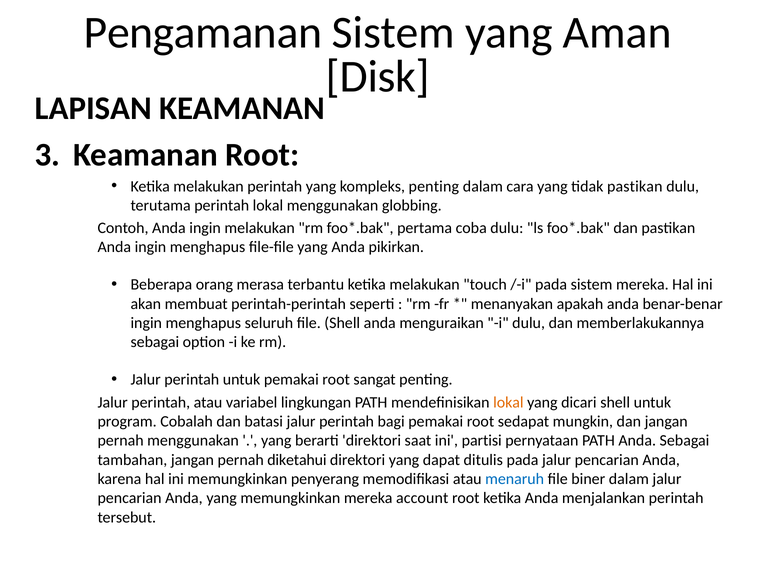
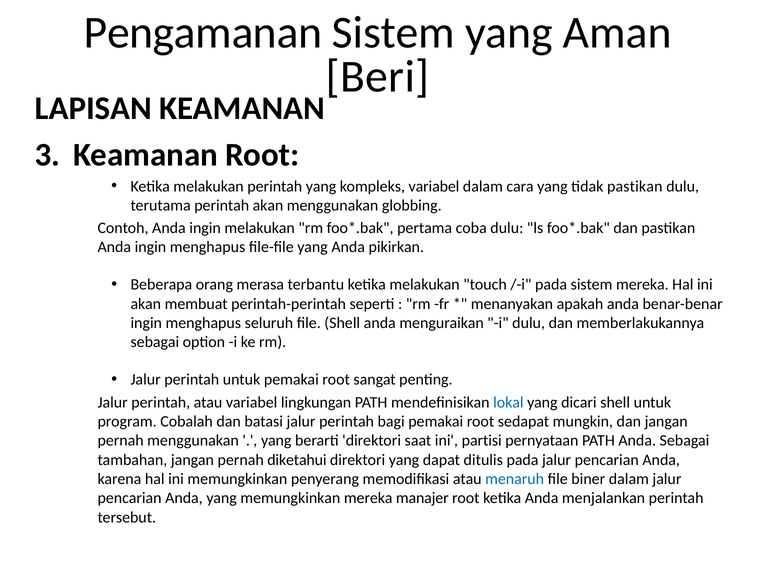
Disk: Disk -> Beri (378, 77)
kompleks penting: penting -> variabel (434, 186)
perintah lokal: lokal -> akan (268, 205)
lokal colour: orange -> blue (508, 402)
account: account -> manajer (422, 498)
